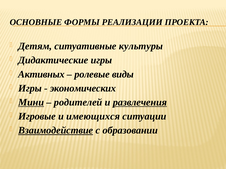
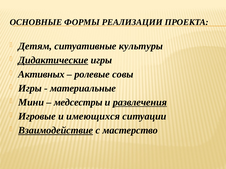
Дидактические underline: none -> present (53, 60)
виды: виды -> совы (123, 74)
экономических: экономических -> материальные (83, 88)
Мини underline: present -> none (31, 103)
родителей: родителей -> медсестры (78, 103)
образовании: образовании -> мастерство (130, 131)
